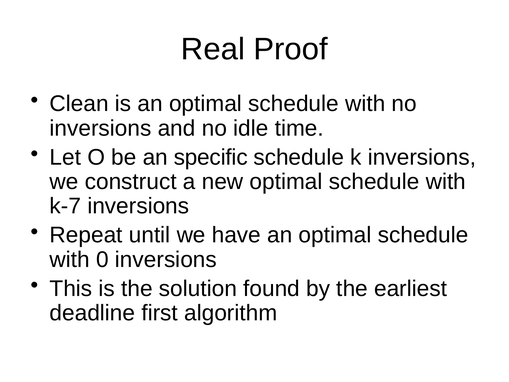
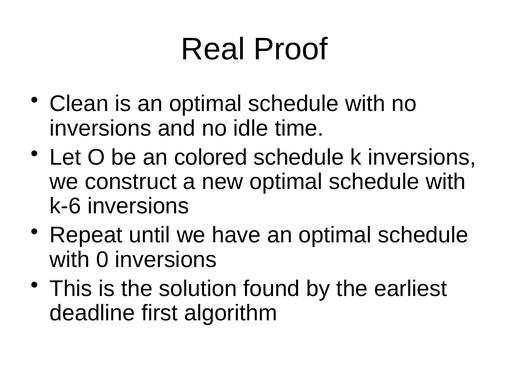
specific: specific -> colored (211, 157)
k-7: k-7 -> k-6 (65, 206)
